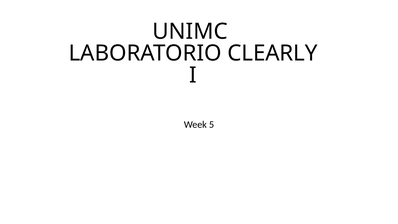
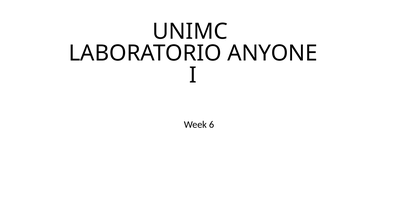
CLEARLY: CLEARLY -> ANYONE (272, 53)
5: 5 -> 6 (212, 124)
